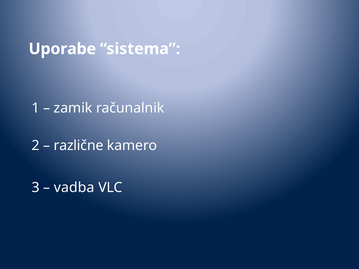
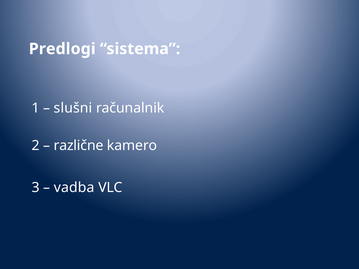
Uporabe: Uporabe -> Predlogi (62, 49)
zamik: zamik -> slušni (73, 108)
